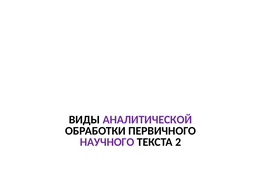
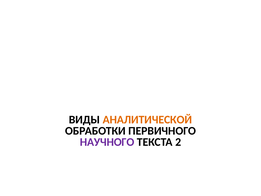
АНАЛИТИЧЕСКОЙ colour: purple -> orange (147, 120)
